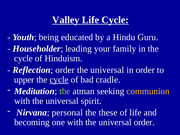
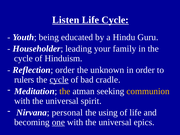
Valley: Valley -> Listen (66, 20)
universal: universal -> unknown (107, 70)
upper: upper -> rulers (24, 80)
the colour: light green -> yellow (65, 91)
these: these -> using (108, 112)
one underline: none -> present (58, 122)
universal order: order -> epics (144, 122)
